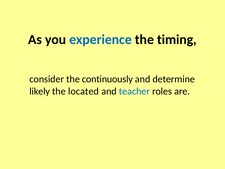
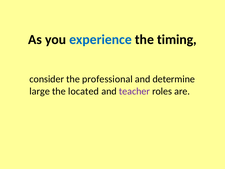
continuously: continuously -> professional (107, 79)
likely: likely -> large (40, 91)
teacher colour: blue -> purple (134, 91)
